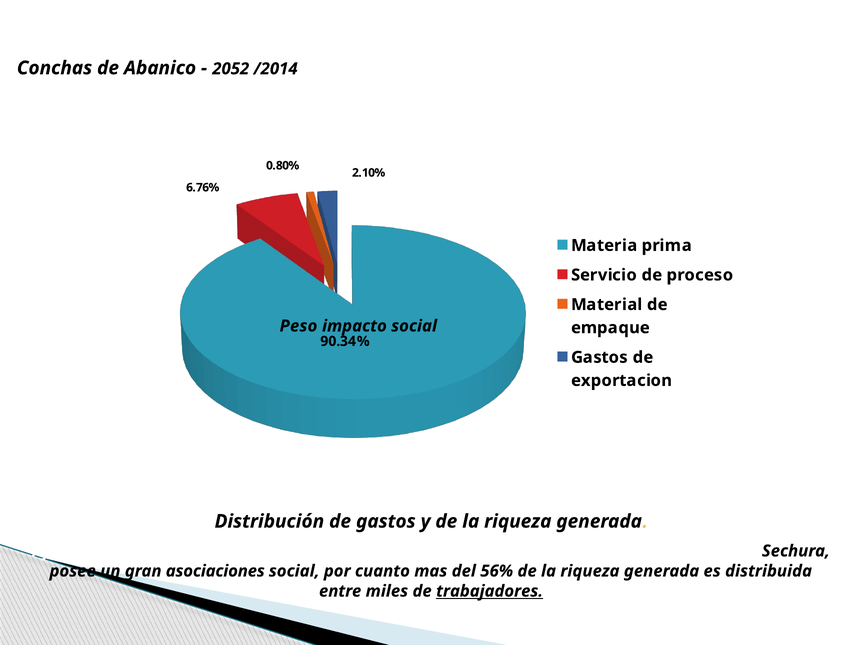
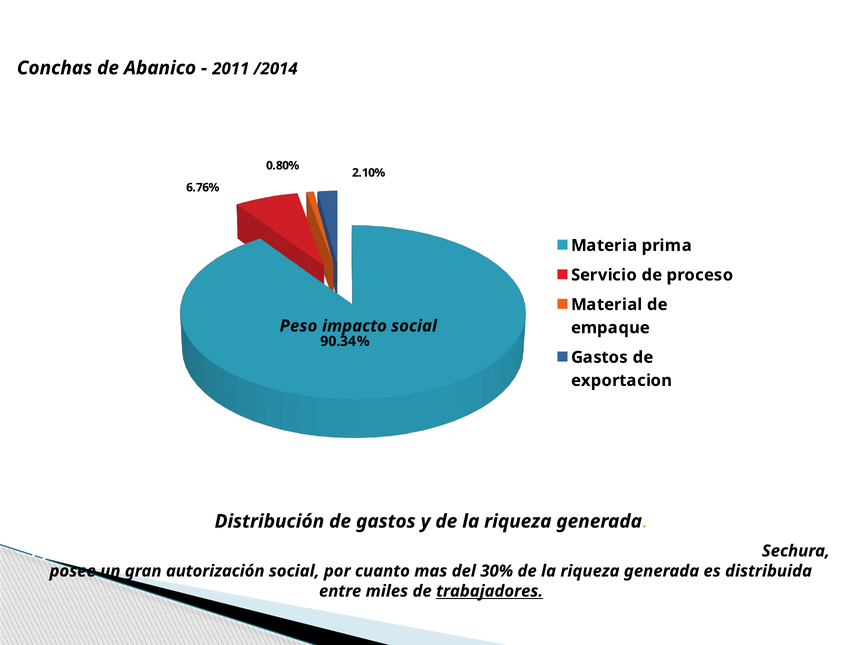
2052: 2052 -> 2011 (231, 69)
abanico underline: none -> present (501, 551)
asociaciones: asociaciones -> autorización (215, 571)
56%: 56% -> 30% (497, 571)
